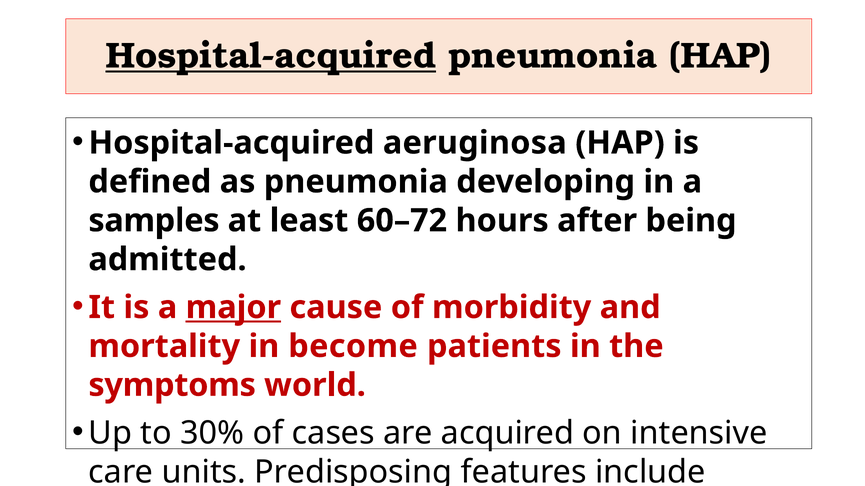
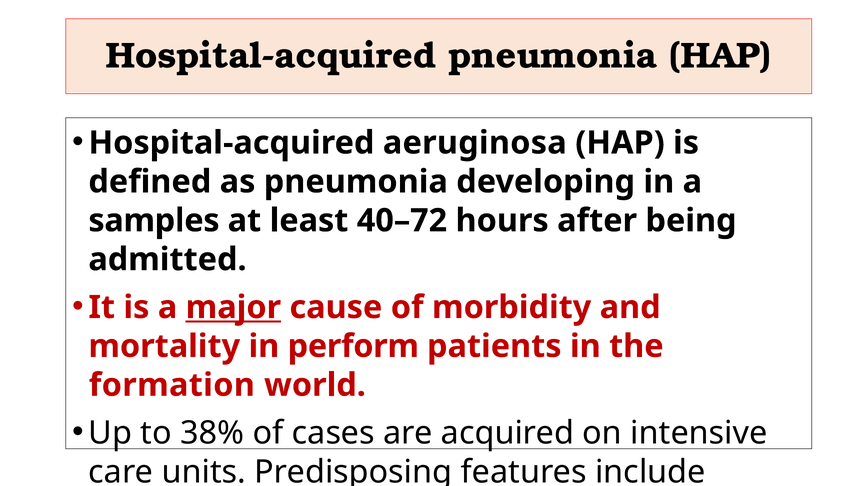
Hospital-acquired underline: present -> none (271, 56)
60–72: 60–72 -> 40–72 (402, 221)
become: become -> perform (353, 347)
symptoms: symptoms -> formation (172, 386)
30%: 30% -> 38% (212, 434)
